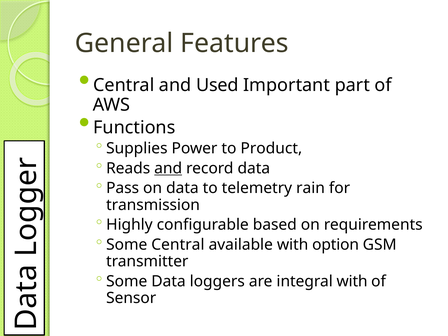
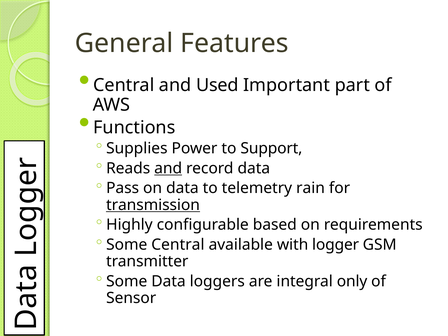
Product: Product -> Support (271, 148)
transmission underline: none -> present (153, 205)
option: option -> logger (336, 245)
integral with: with -> only (352, 281)
